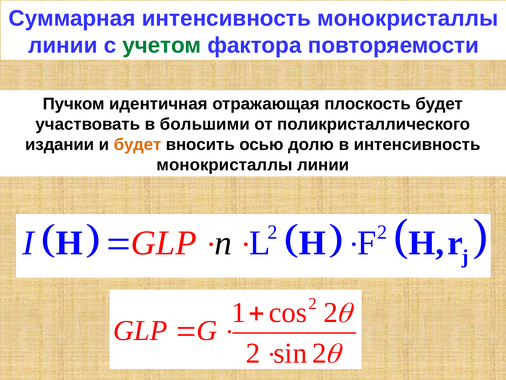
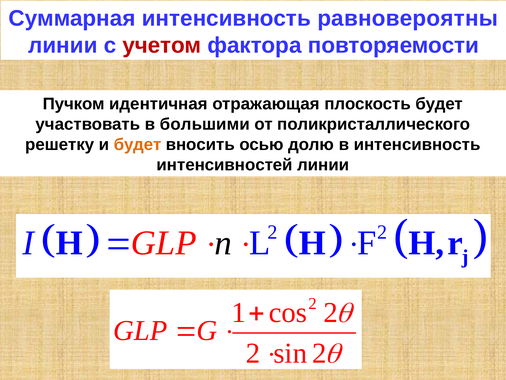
Суммарная интенсивность монокристаллы: монокристаллы -> равновероятны (408, 18)
учетом colour: green -> red (162, 45)
издании: издании -> решетку (60, 144)
монокристаллы: монокристаллы -> интенсивностей (225, 165)
